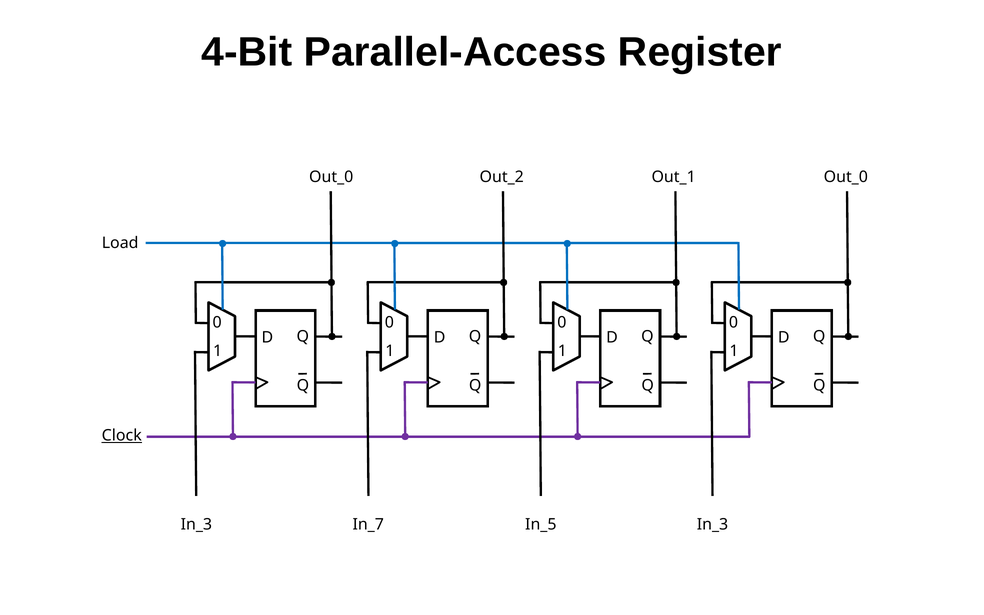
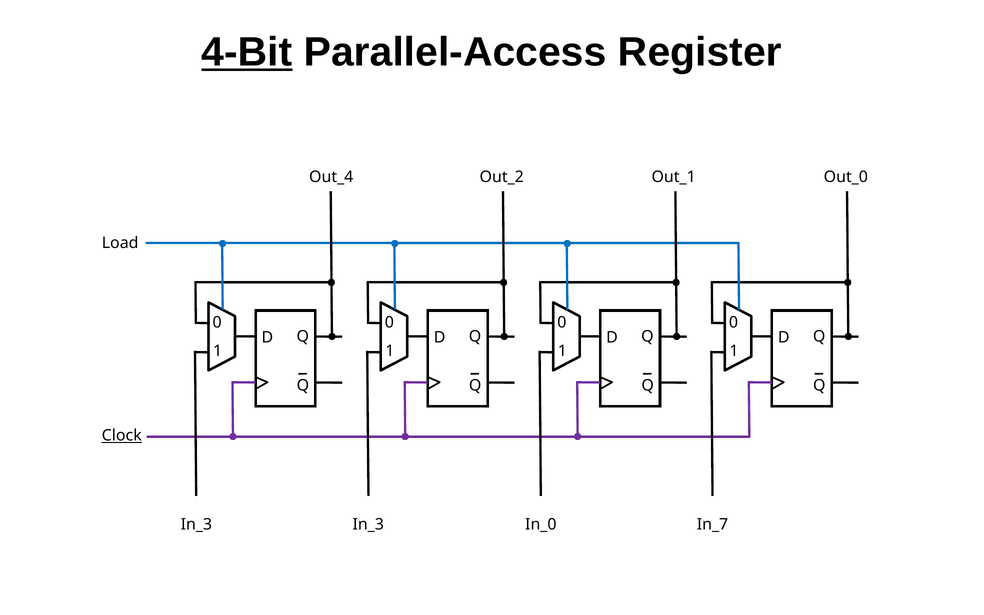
4-Bit underline: none -> present (247, 52)
Out_0: Out_0 -> Out_4 (331, 177)
In_7: In_7 -> In_3 (368, 524)
In_5: In_5 -> In_0 (541, 524)
In_3: In_3 -> In_7 (713, 524)
